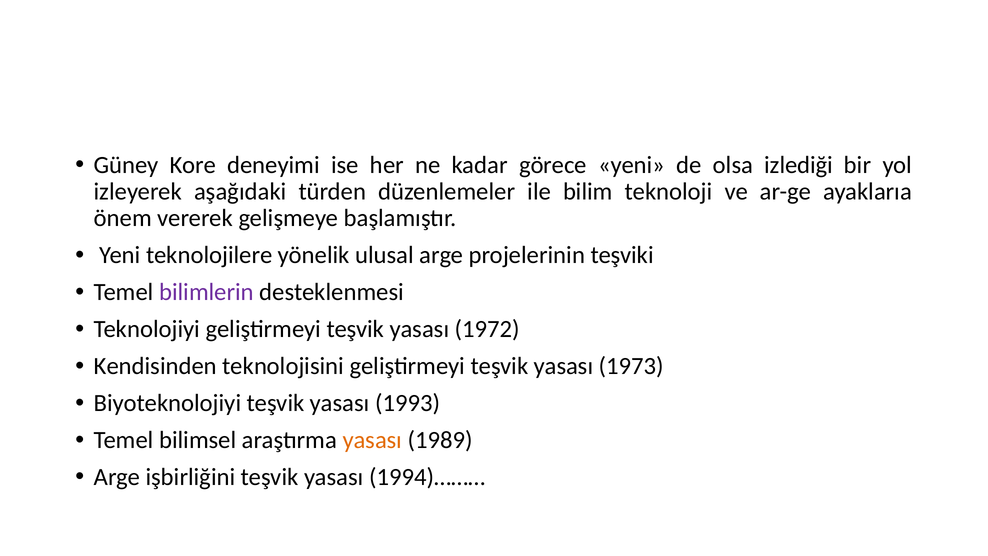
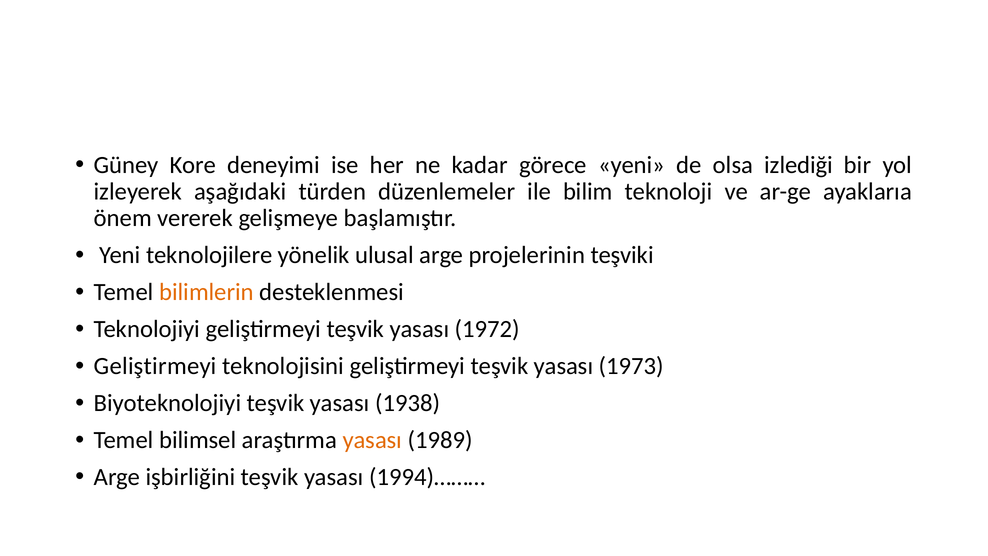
bilimlerin colour: purple -> orange (207, 292)
Kendisinden: Kendisinden -> Geliştirmeyi (155, 366)
1993: 1993 -> 1938 (408, 403)
